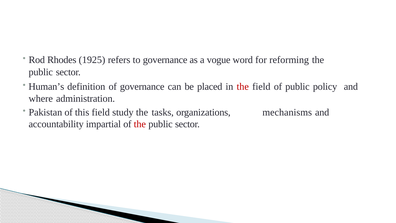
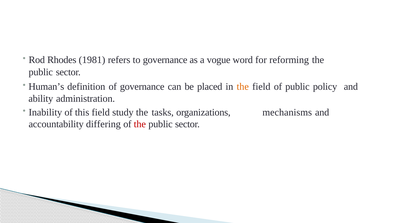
1925: 1925 -> 1981 (92, 60)
the colour: red -> orange (243, 87)
where: where -> ability (41, 98)
Pakistan: Pakistan -> Inability (45, 112)
impartial: impartial -> differing (103, 124)
